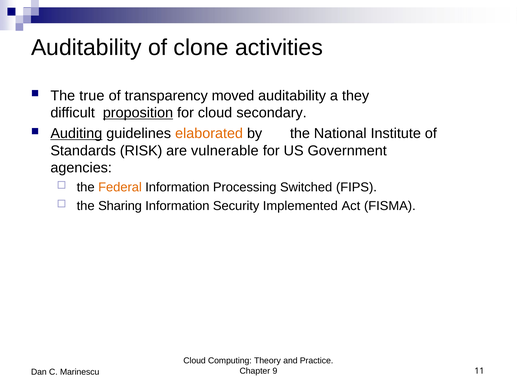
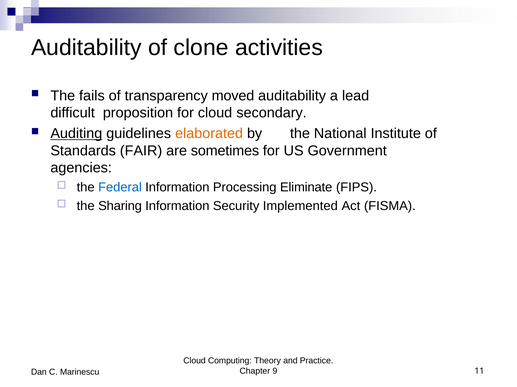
true: true -> fails (92, 96)
they: they -> lead (356, 96)
proposition underline: present -> none (138, 113)
RISK: RISK -> FAIR (141, 151)
vulnerable: vulnerable -> sometimes (225, 151)
Federal colour: orange -> blue (120, 188)
Switched: Switched -> Eliminate (306, 188)
